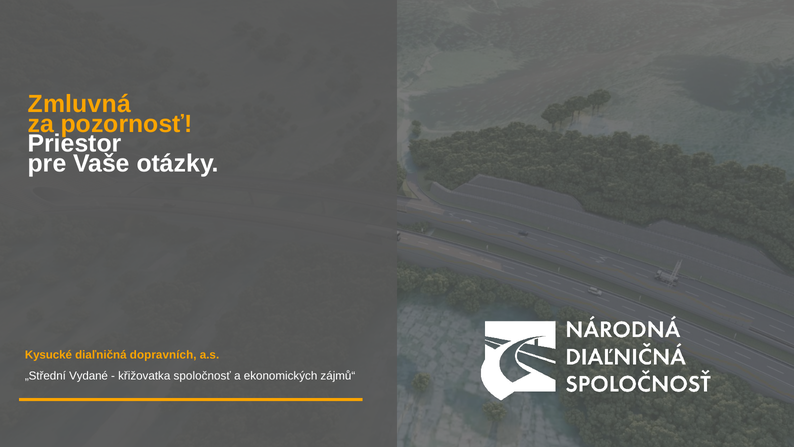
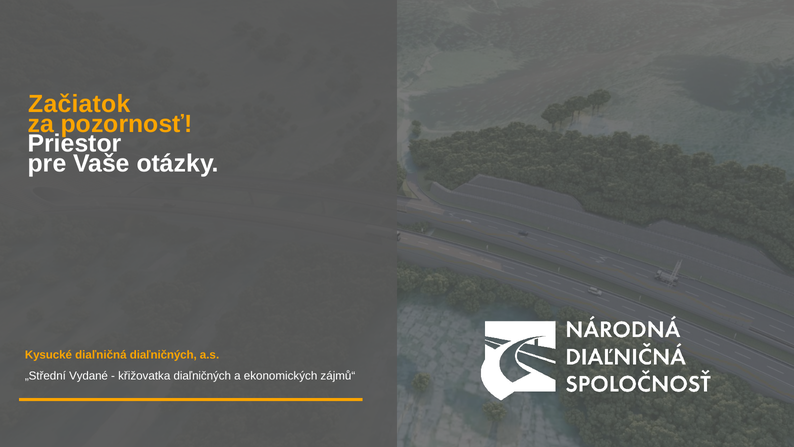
Zmluvná: Zmluvná -> Začiatok (79, 104)
diaľničná dopravních: dopravních -> diaľničných (163, 355)
křižovatka spoločnosť: spoločnosť -> diaľničných (202, 375)
